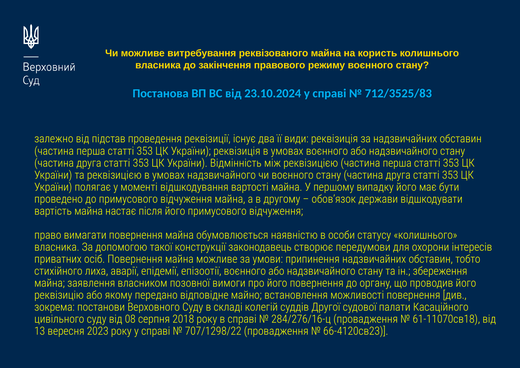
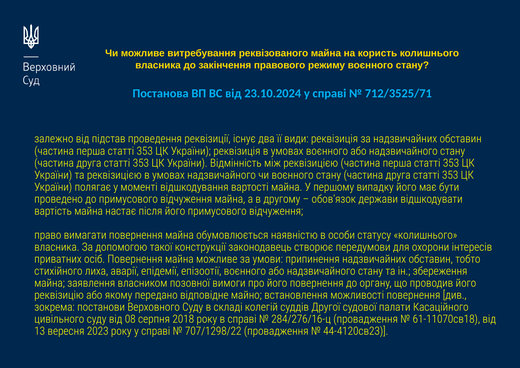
712/3525/83: 712/3525/83 -> 712/3525/71 (398, 94)
66-4120св23: 66-4120св23 -> 44-4120св23 (356, 331)
